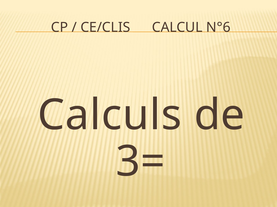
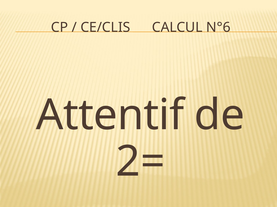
Calculs: Calculs -> Attentif (110, 116)
3=: 3= -> 2= (140, 162)
